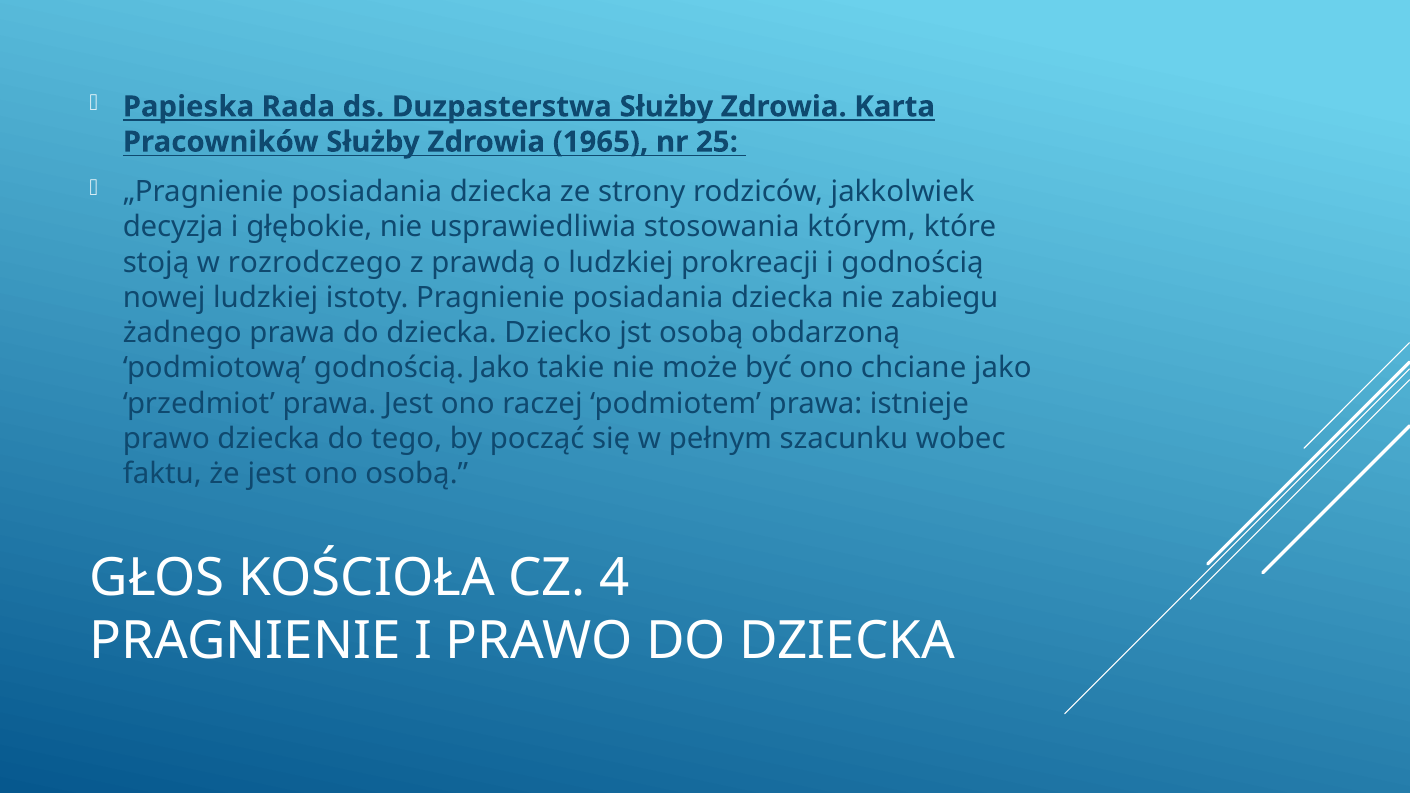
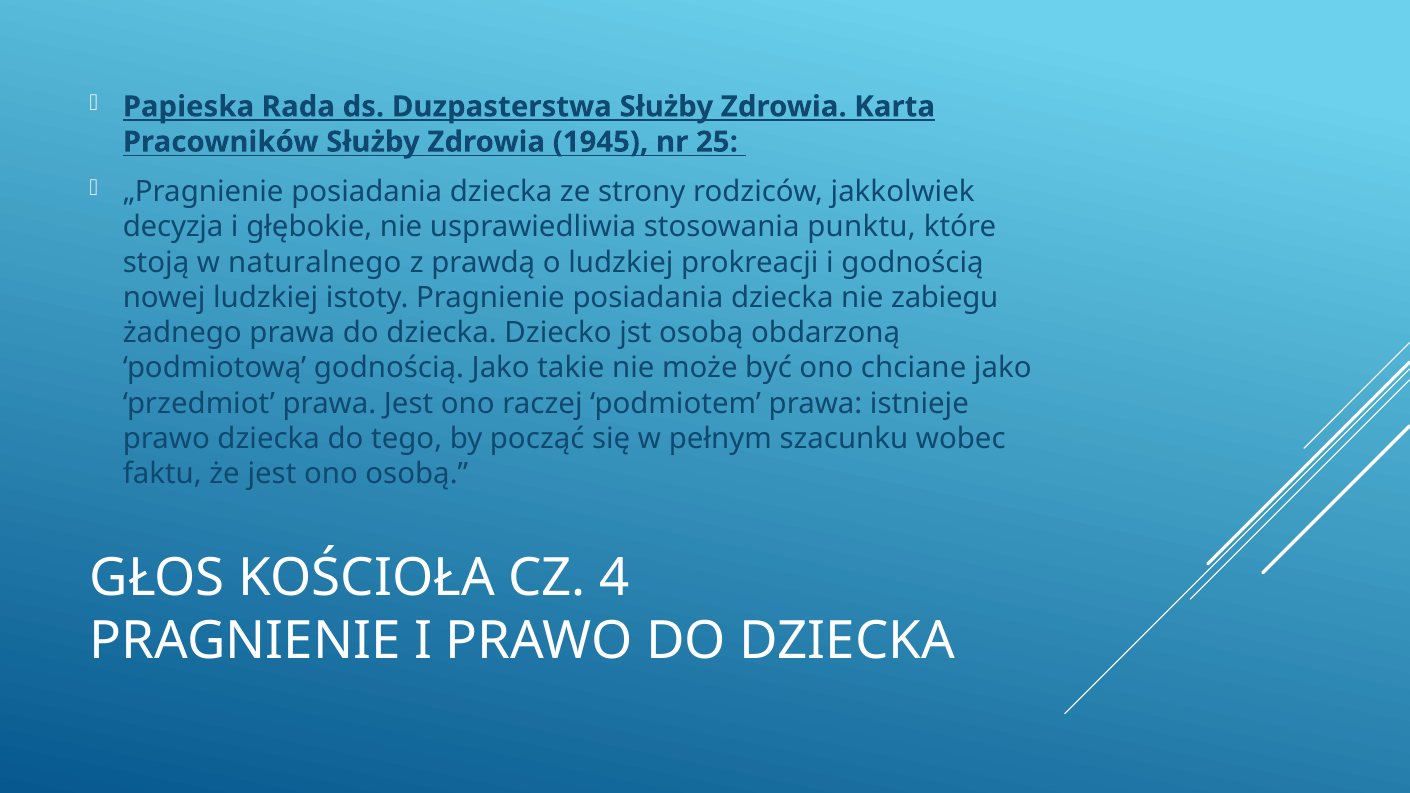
1965: 1965 -> 1945 (601, 142)
którym: którym -> punktu (862, 227)
rozrodczego: rozrodczego -> naturalnego (315, 262)
